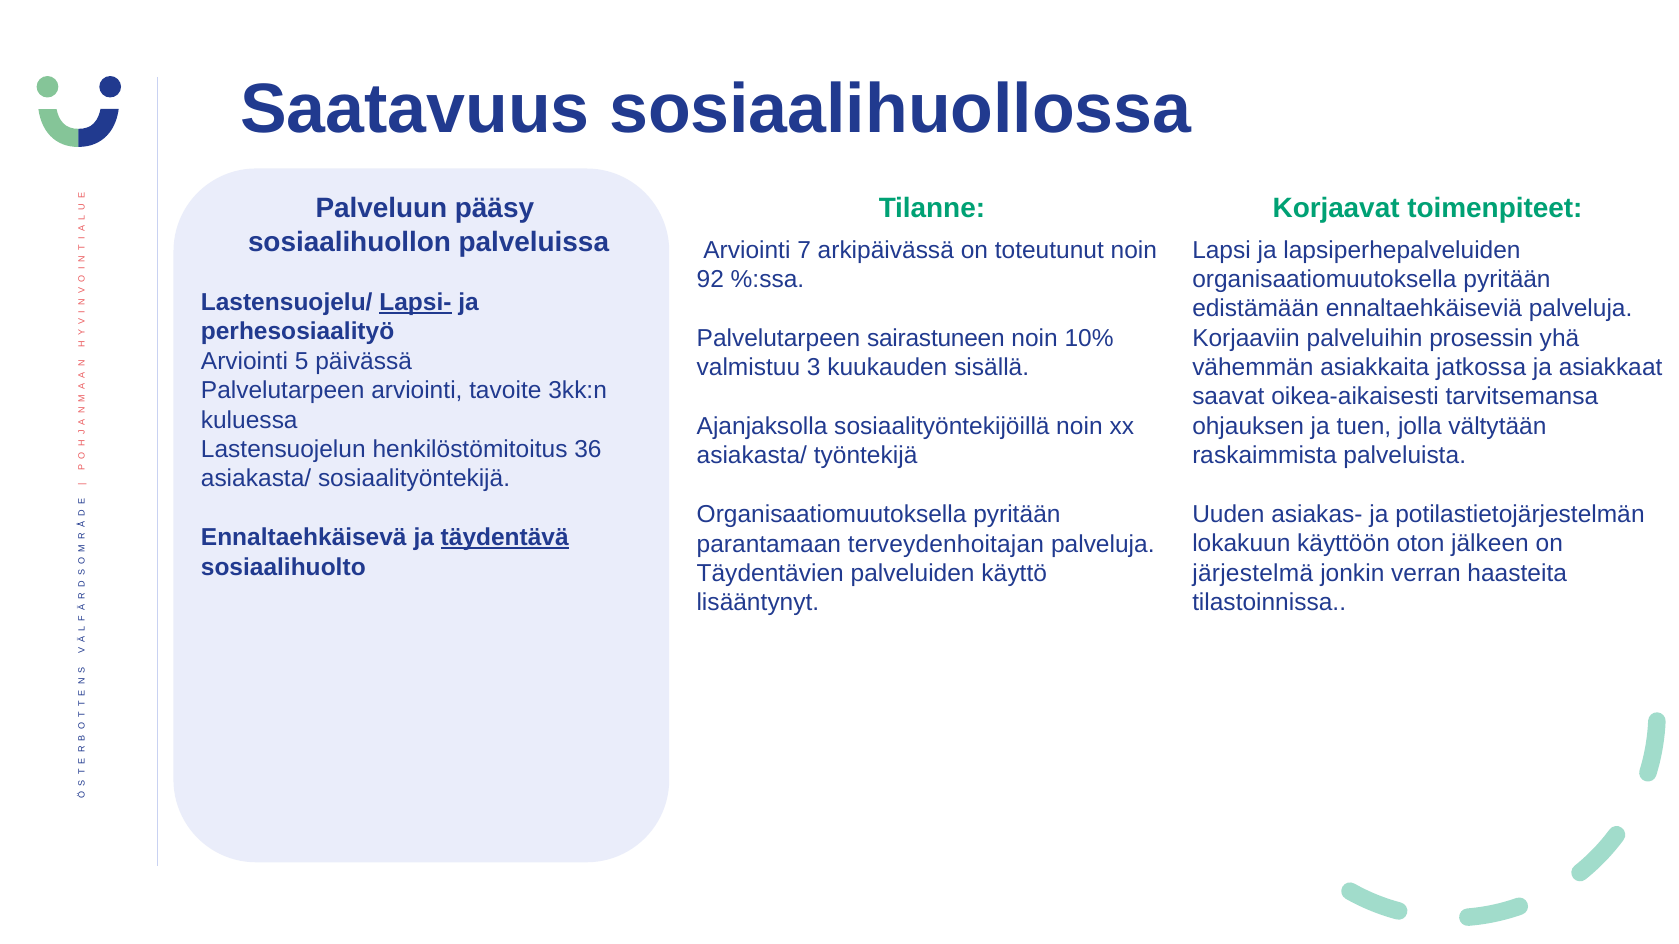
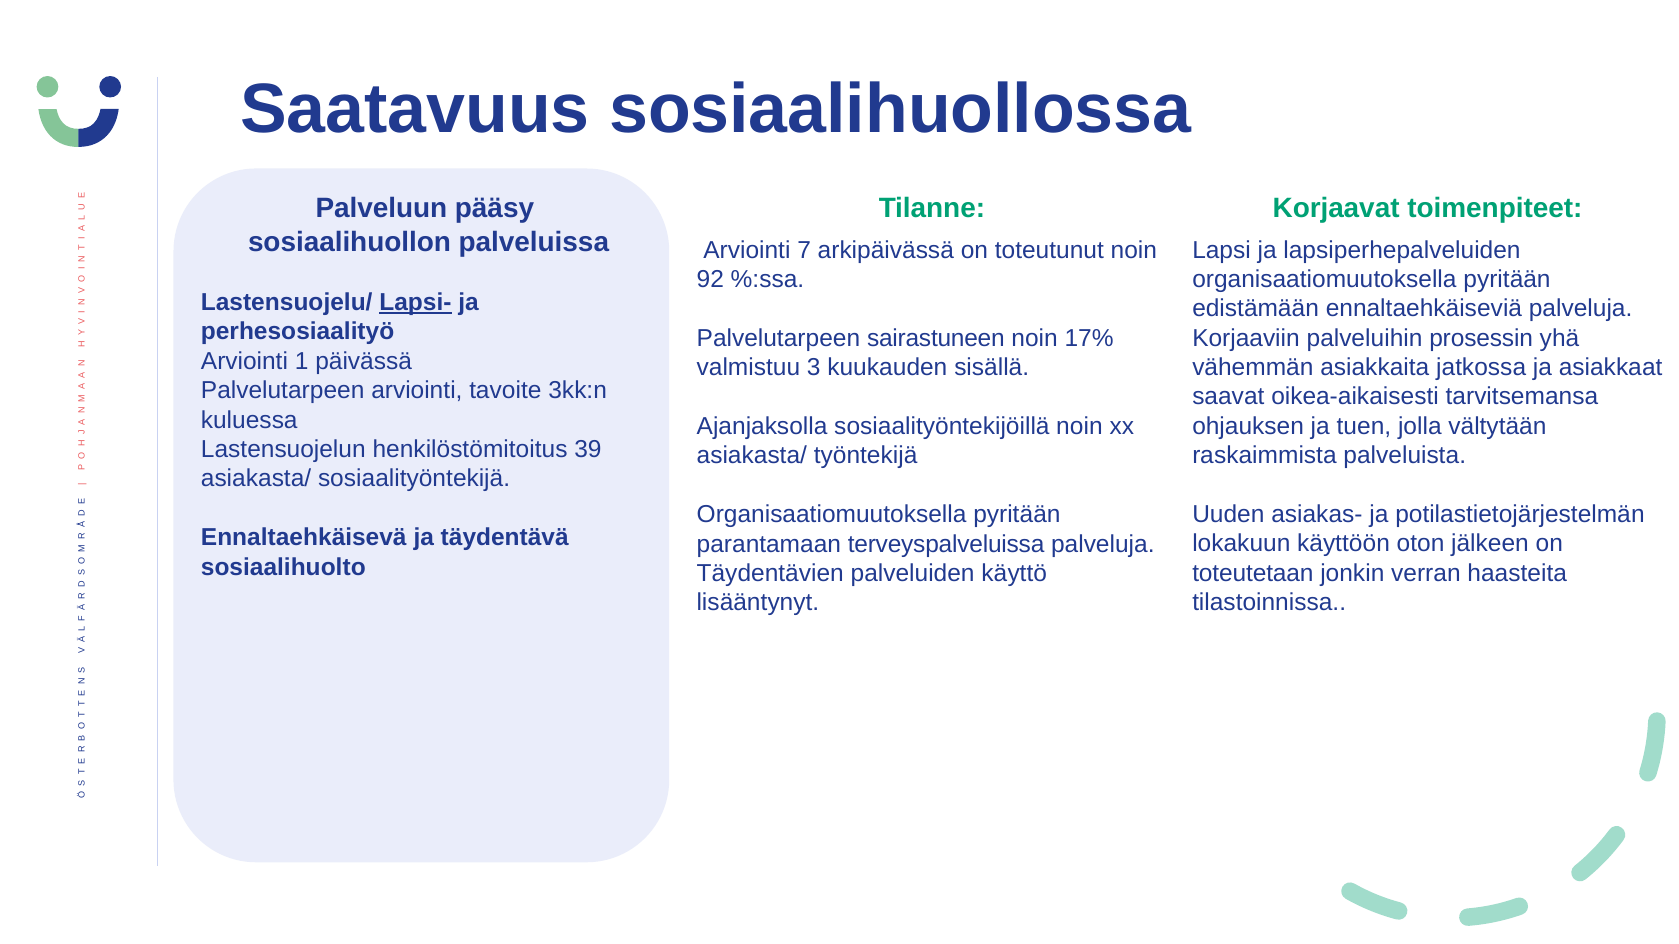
10%: 10% -> 17% (1089, 338)
5: 5 -> 1 (302, 361)
36: 36 -> 39 (588, 450)
täydentävä underline: present -> none (505, 538)
terveydenhoitajan: terveydenhoitajan -> terveyspalveluissa (946, 544)
järjestelmä: järjestelmä -> toteutetaan (1253, 573)
